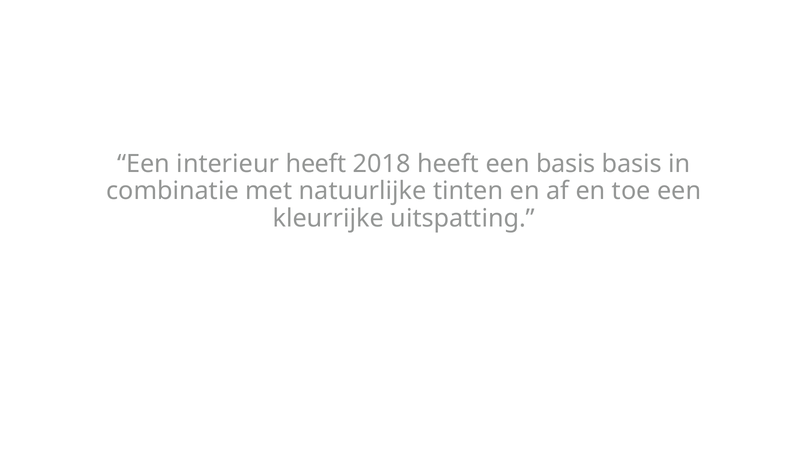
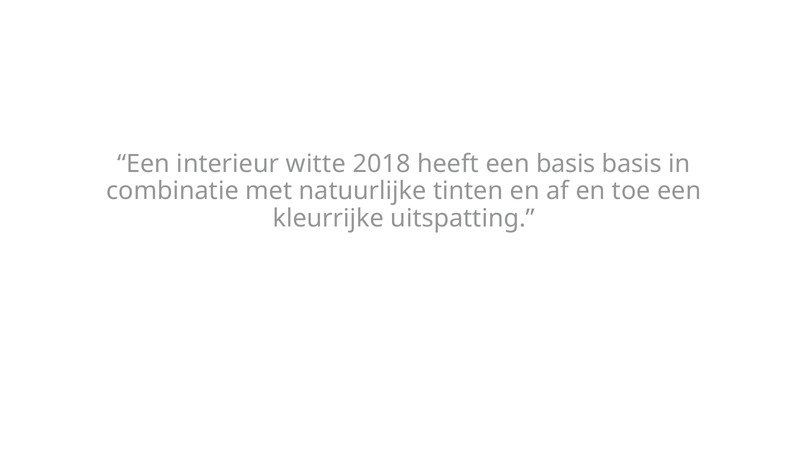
interieur heeft: heeft -> witte (316, 164)
